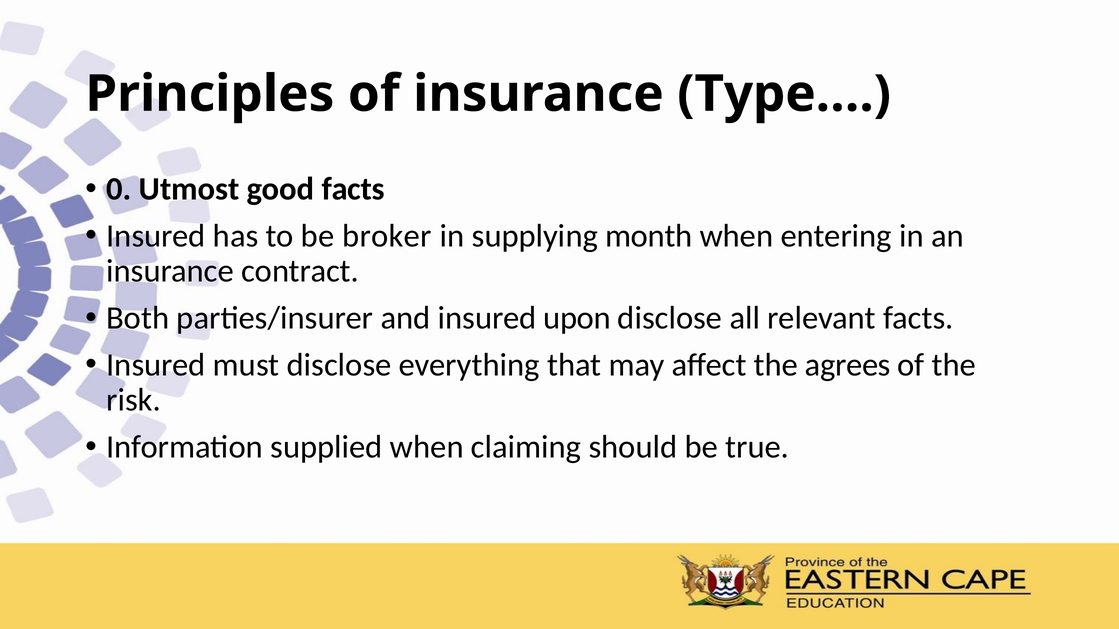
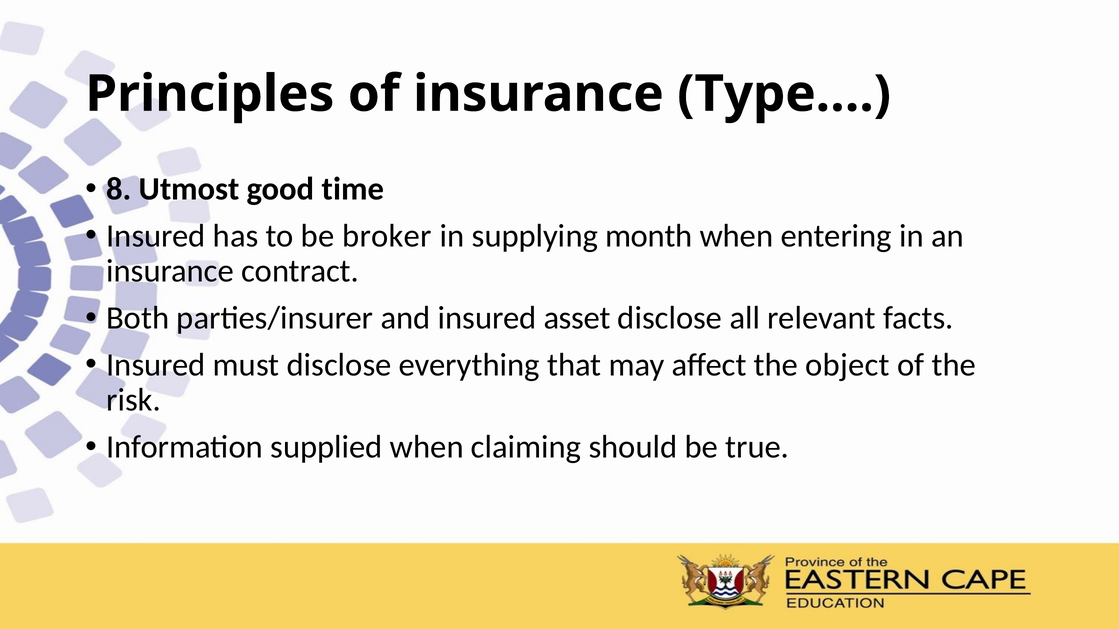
0: 0 -> 8 (119, 189)
good facts: facts -> time (353, 189)
upon: upon -> asset (577, 318)
agrees: agrees -> object (847, 365)
